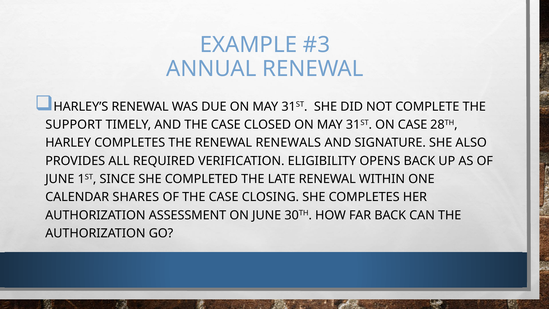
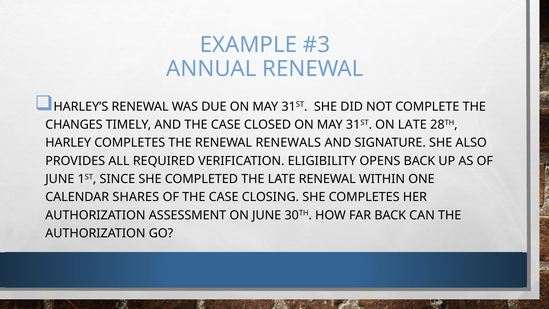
SUPPORT: SUPPORT -> CHANGES (74, 125)
ON CASE: CASE -> LATE (412, 125)
